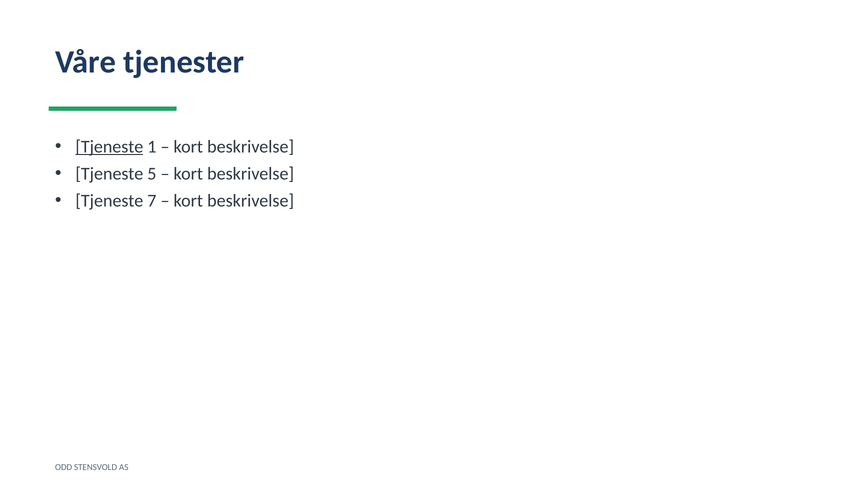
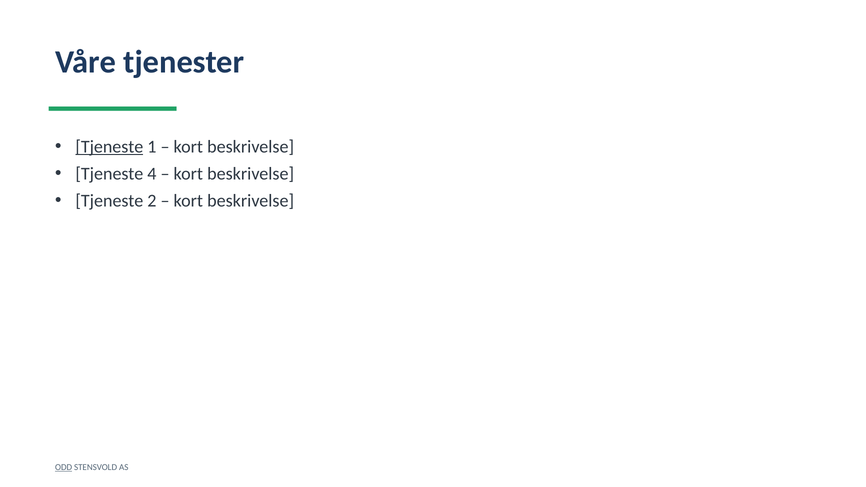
5: 5 -> 4 (152, 174)
7: 7 -> 2 (152, 201)
ODD underline: none -> present (64, 467)
